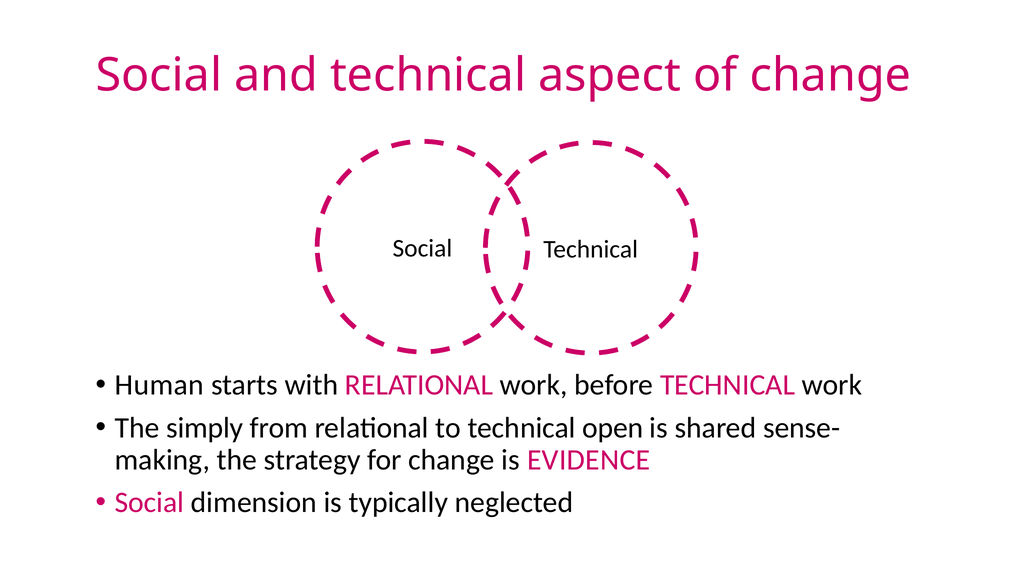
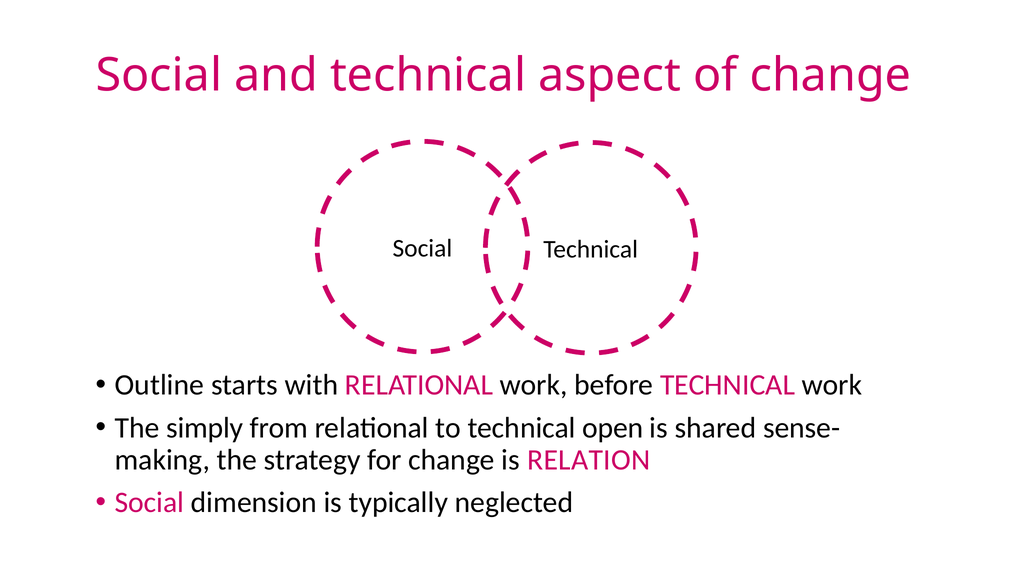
Human: Human -> Outline (159, 385)
EVIDENCE: EVIDENCE -> RELATION (589, 460)
